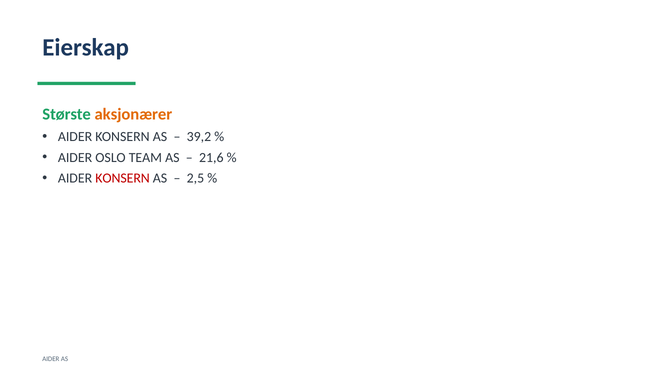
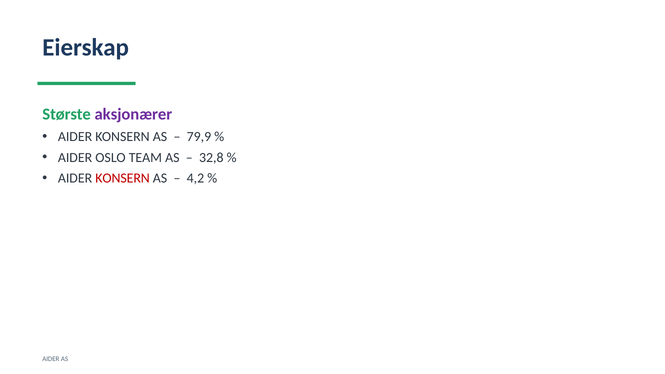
aksjonærer colour: orange -> purple (133, 114)
39,2: 39,2 -> 79,9 (199, 137)
21,6: 21,6 -> 32,8 (211, 158)
2,5: 2,5 -> 4,2 (195, 178)
